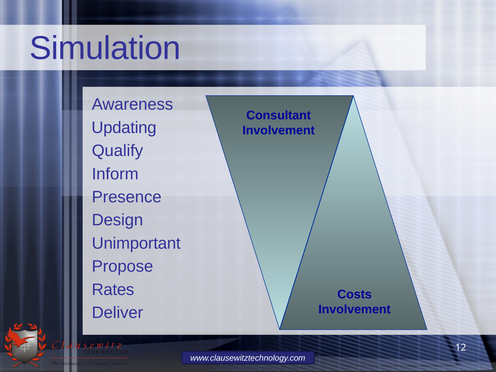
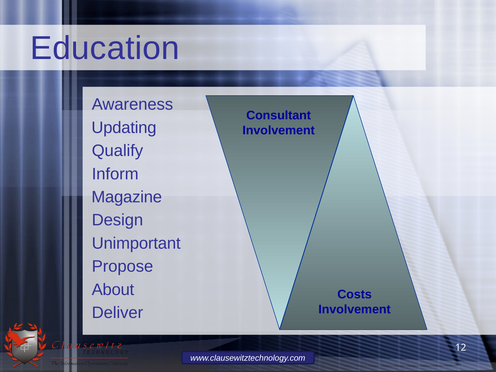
Simulation: Simulation -> Education (105, 48)
Presence: Presence -> Magazine (127, 197)
Rates: Rates -> About (113, 290)
